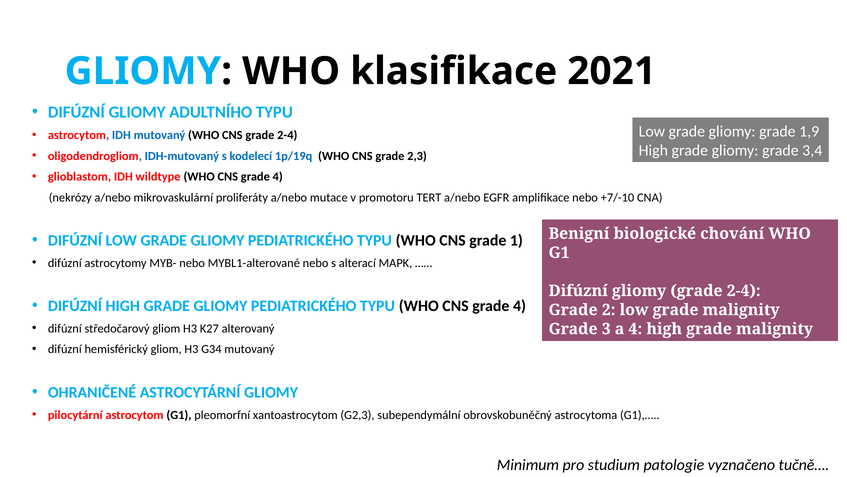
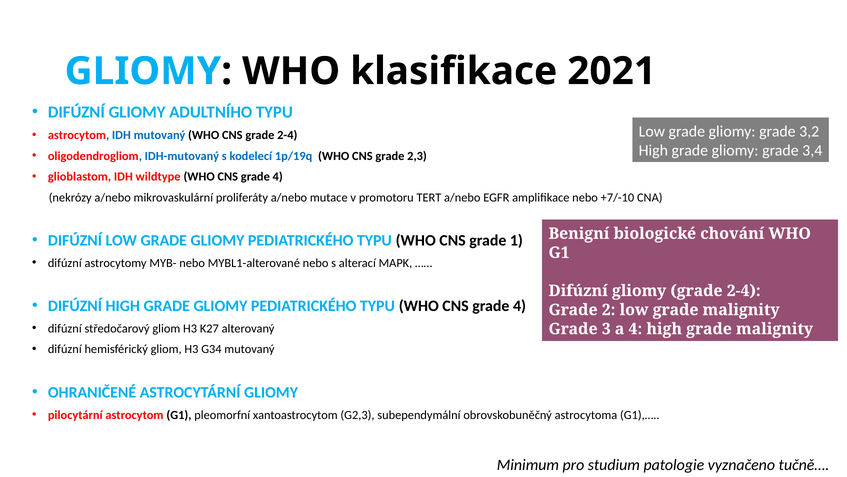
1,9: 1,9 -> 3,2 (809, 131)
